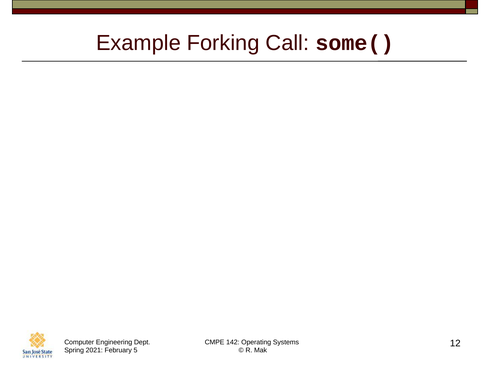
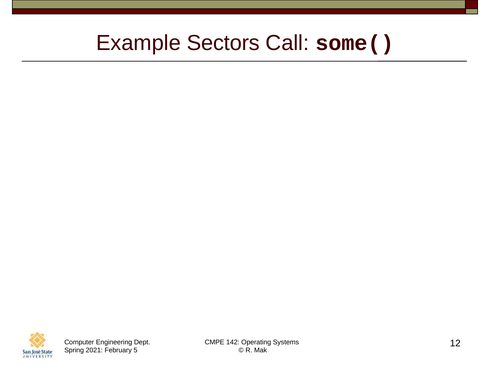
Forking: Forking -> Sectors (223, 43)
